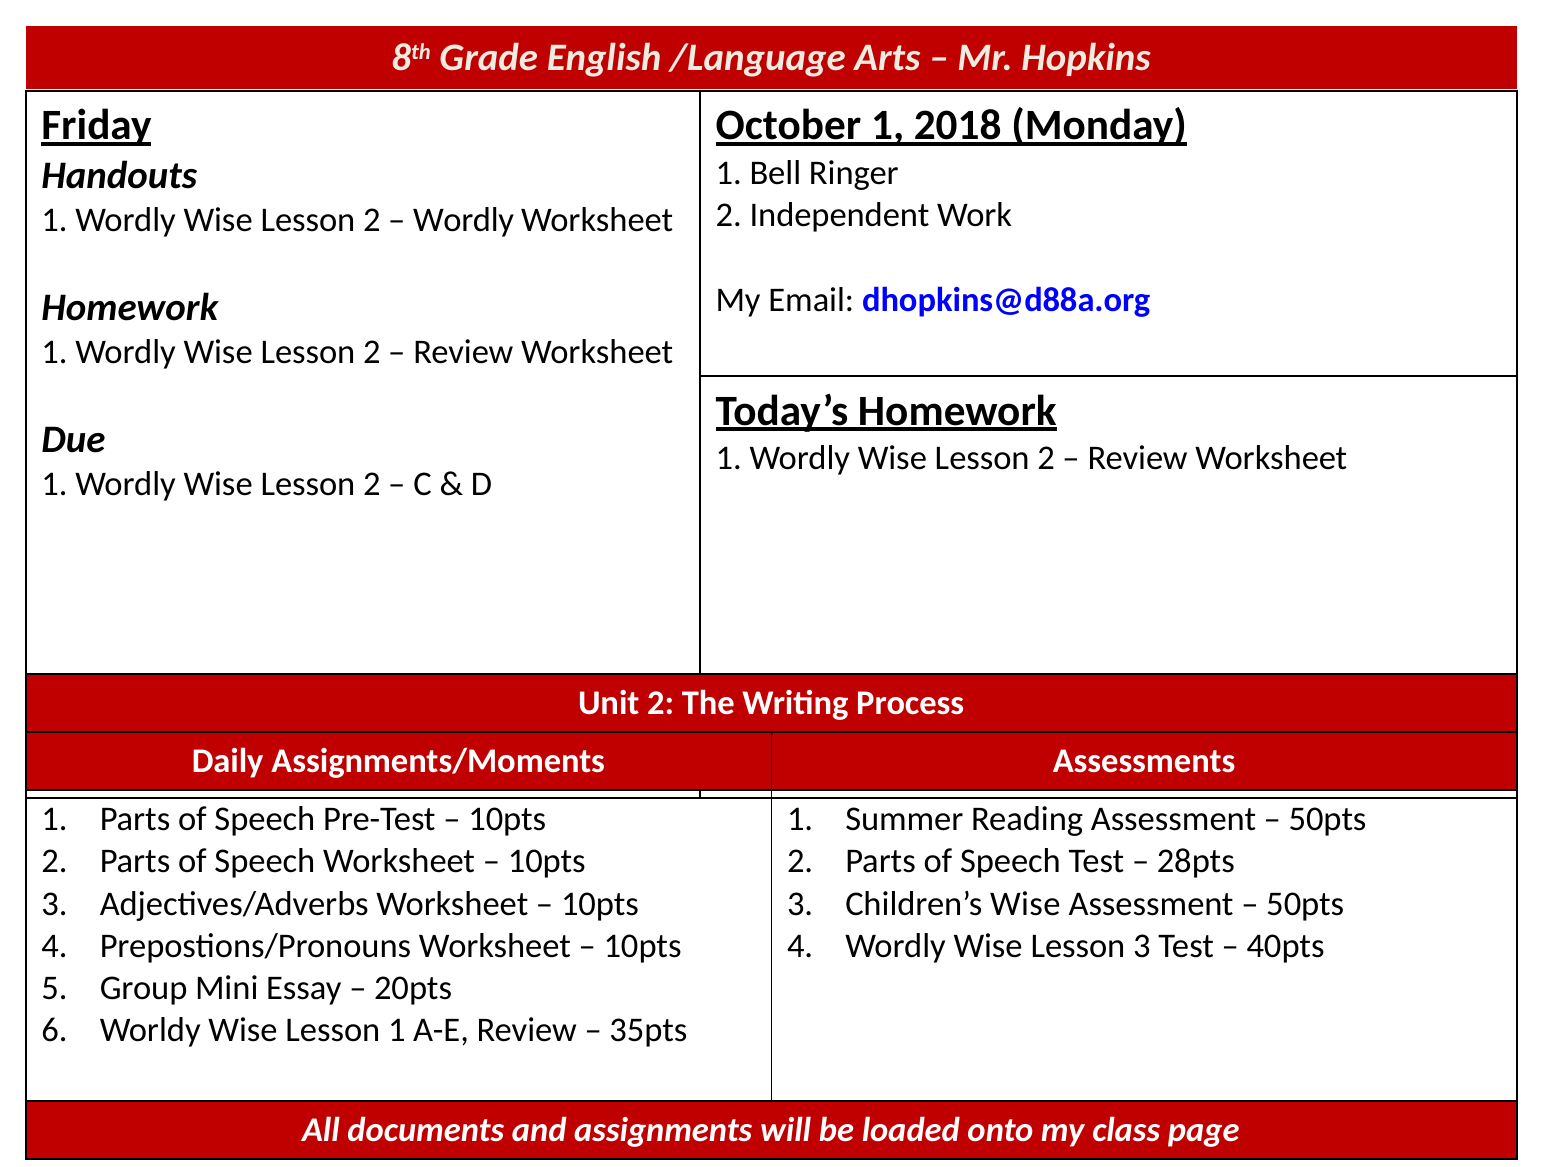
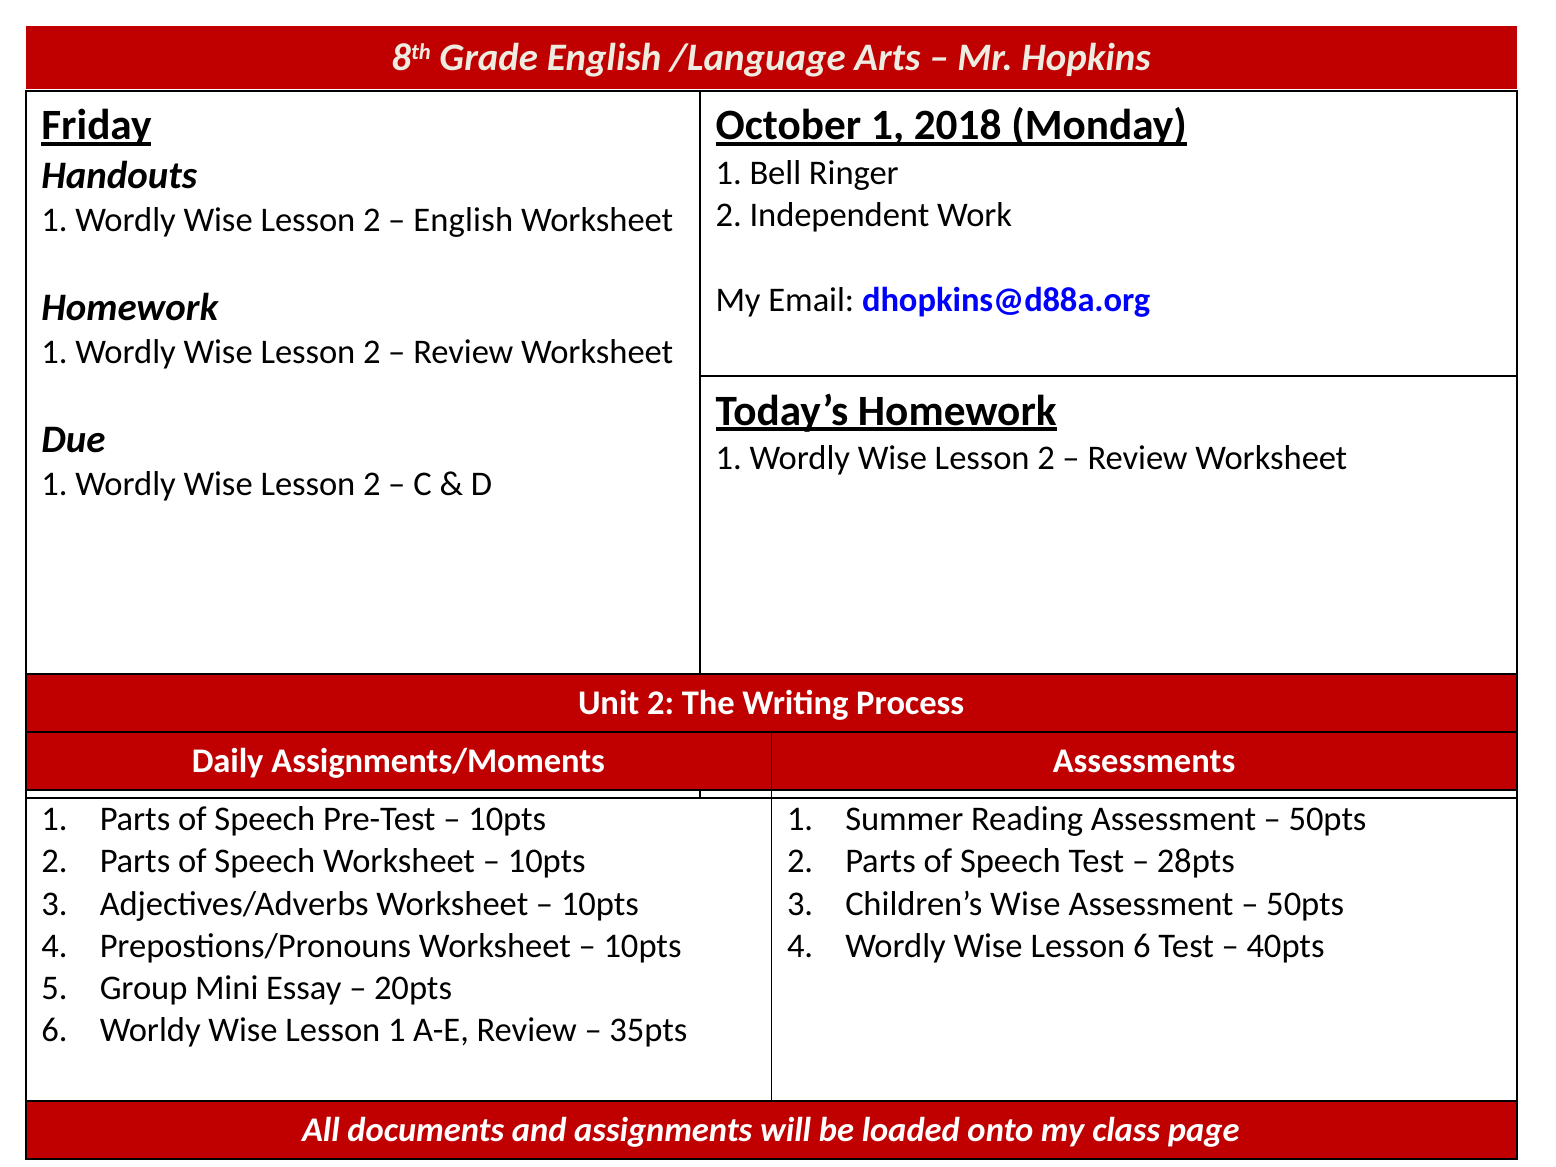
Wordly: Wordly -> English (463, 221)
Lesson 3: 3 -> 6 (1142, 946)
